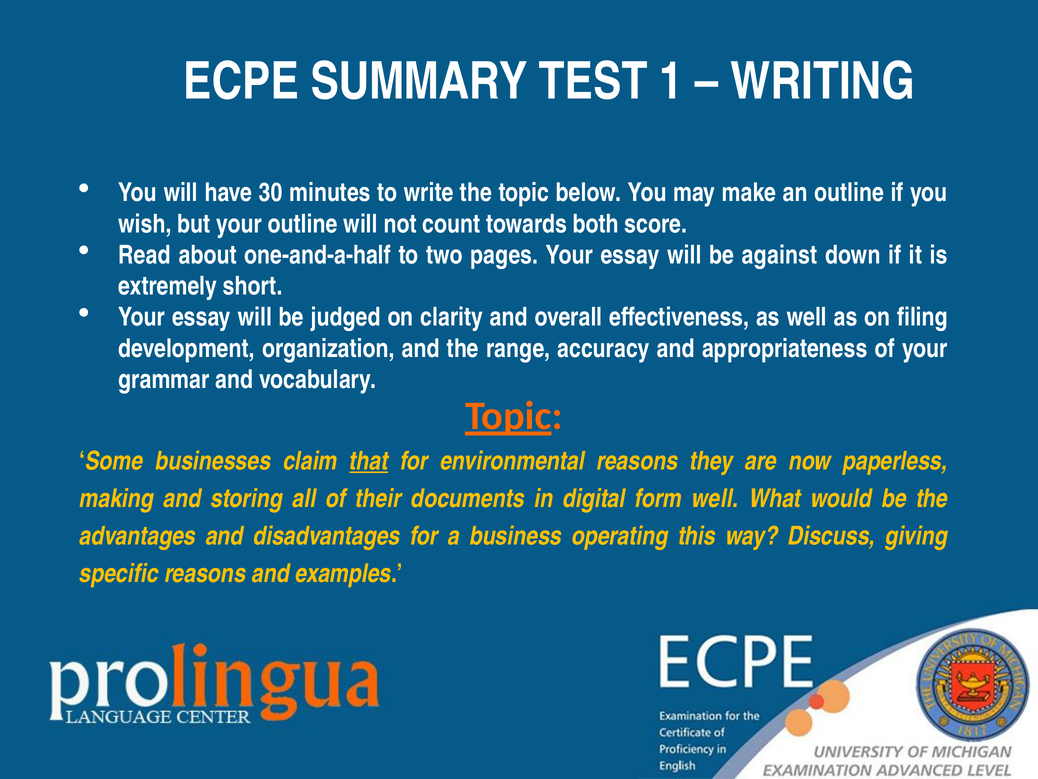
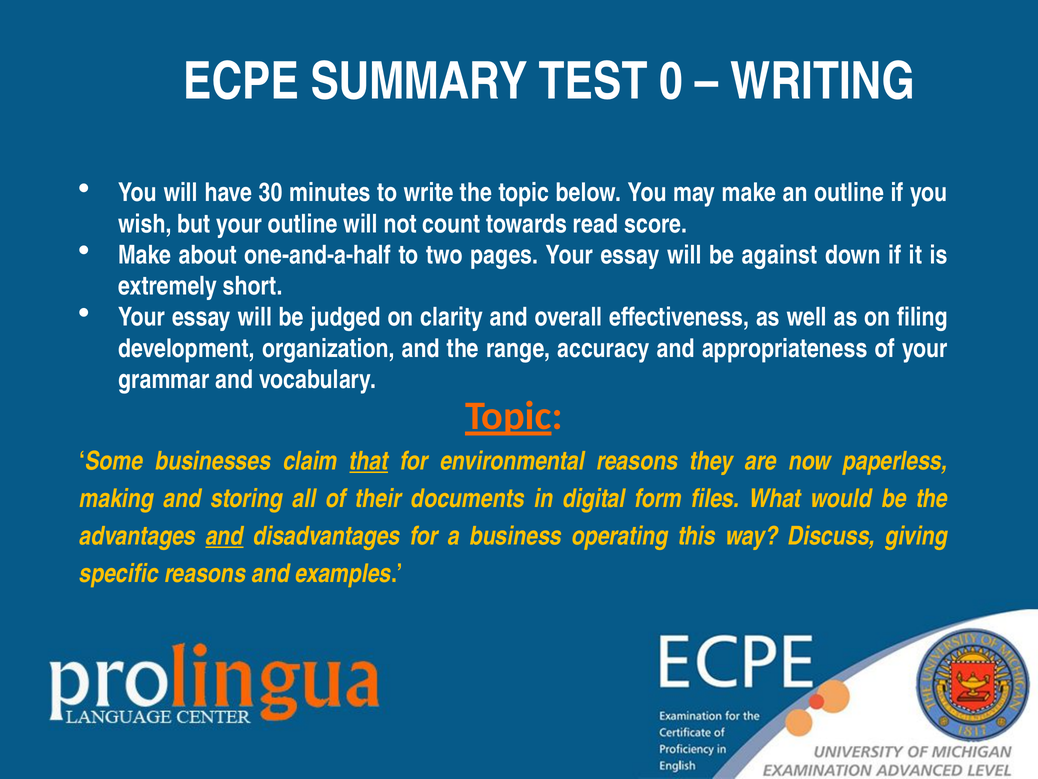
1: 1 -> 0 (671, 82)
both: both -> read (596, 224)
Read: Read -> Make (145, 255)
form well: well -> files (715, 498)
and underline: none -> present (224, 536)
